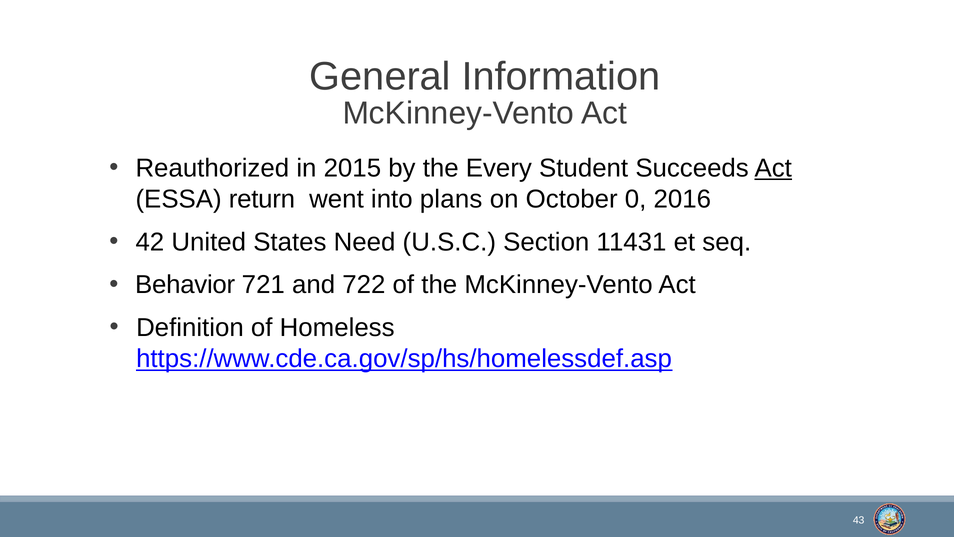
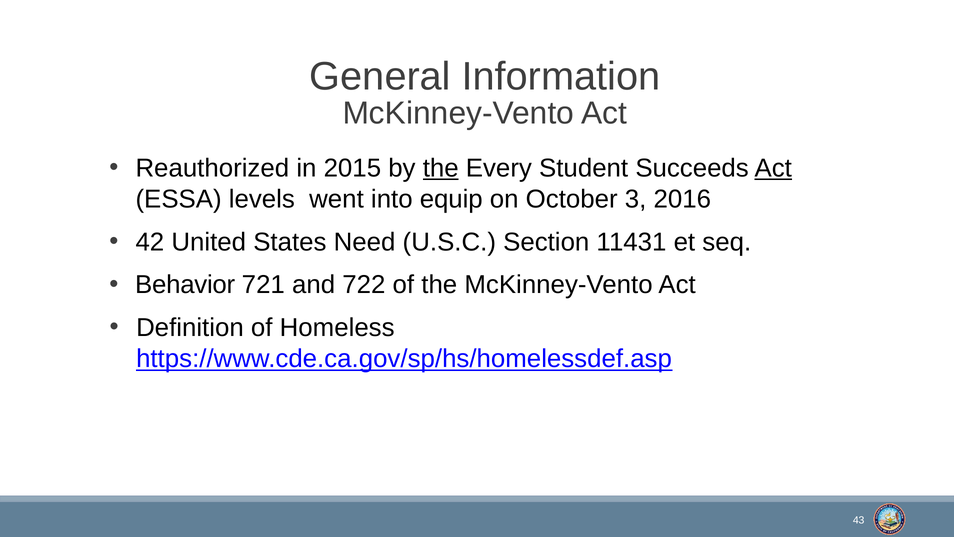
the underline: none -> present (441, 168)
return: return -> levels (262, 199)
plans: plans -> equip (451, 199)
0: 0 -> 3 (636, 199)
